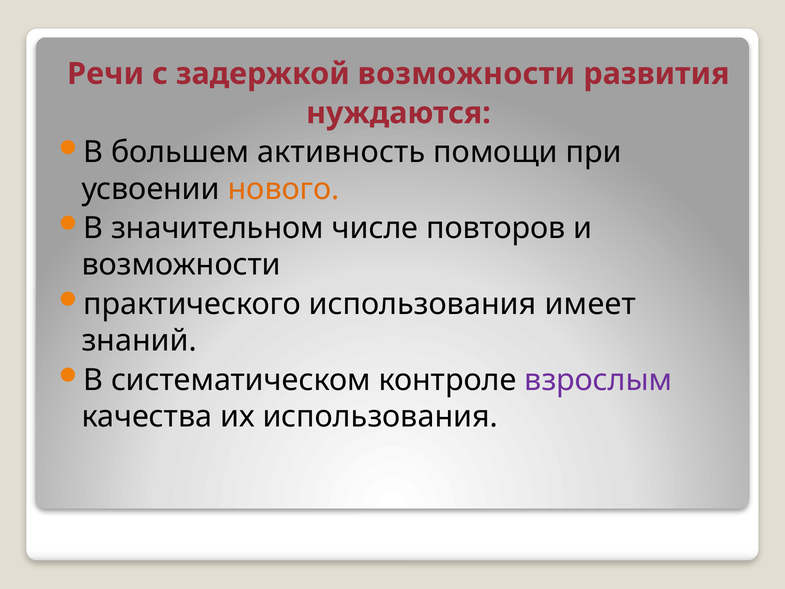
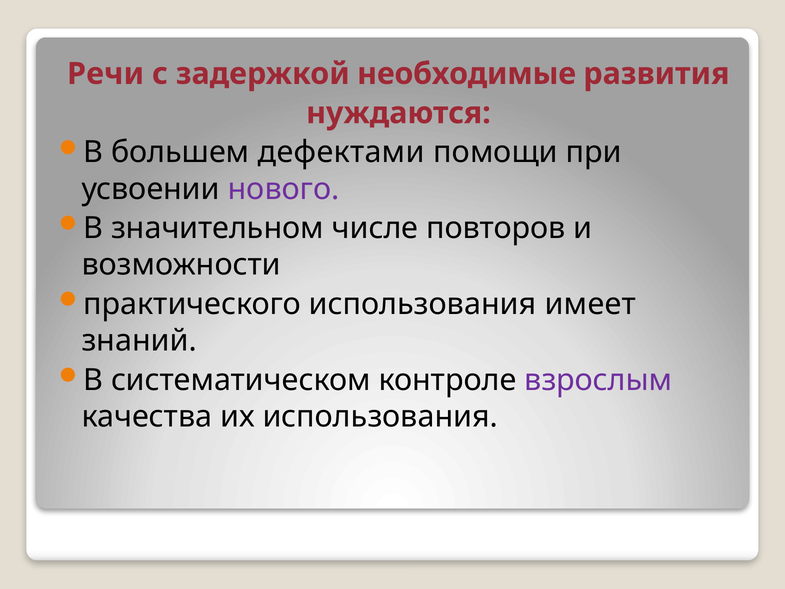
задержкой возможности: возможности -> необходимые (467, 74)
активность: активность -> дефектами (341, 152)
нового colour: orange -> purple (284, 189)
